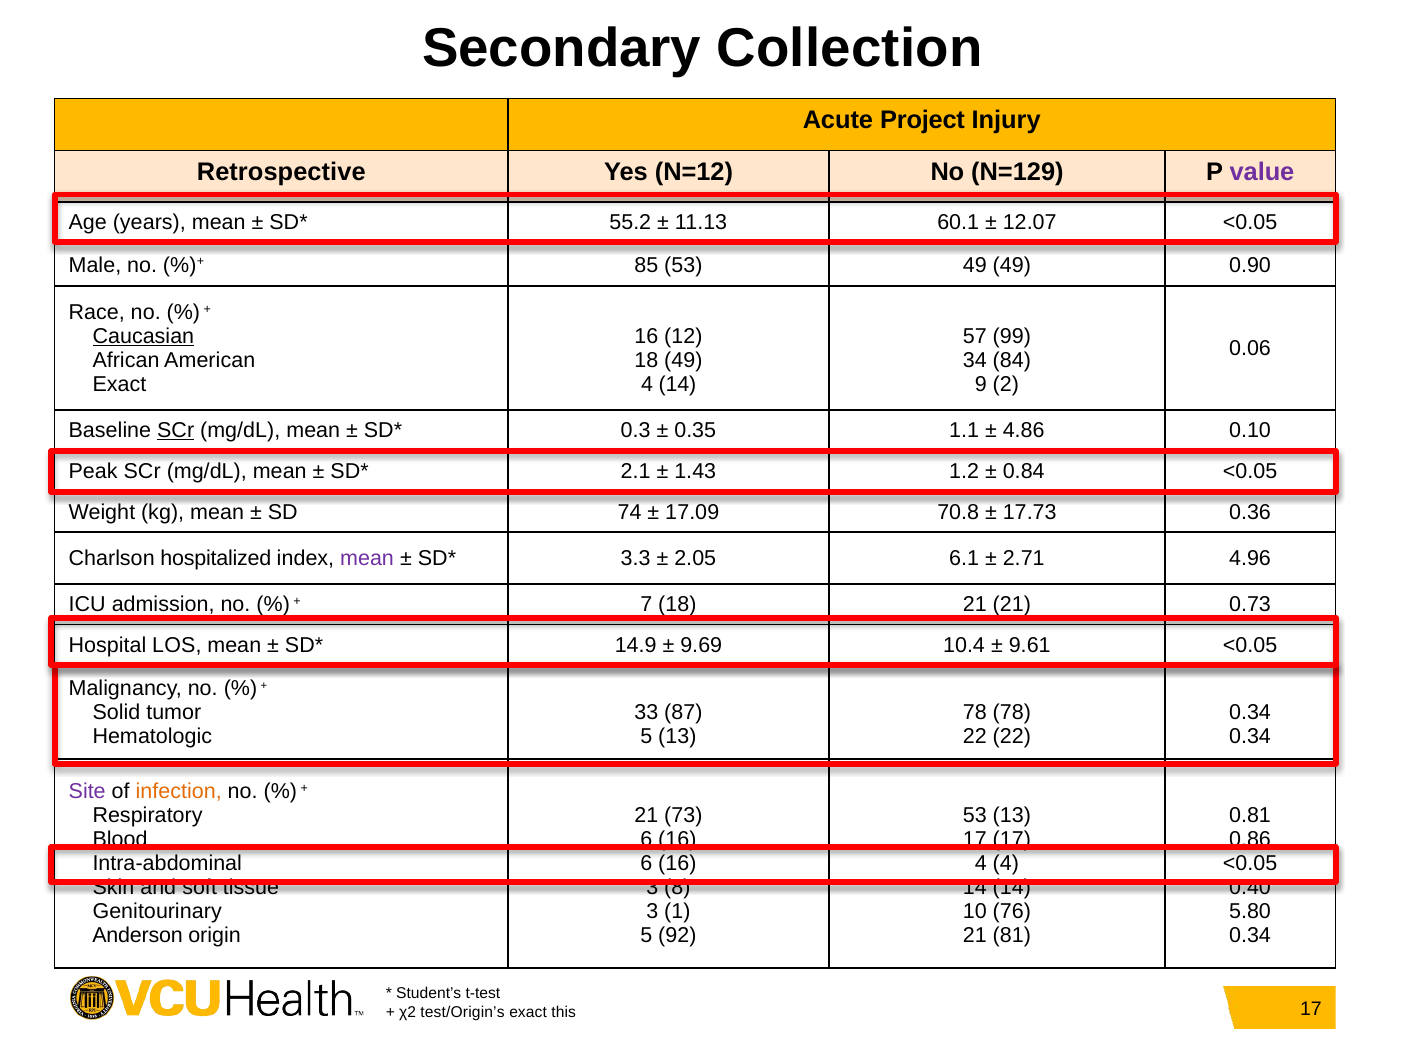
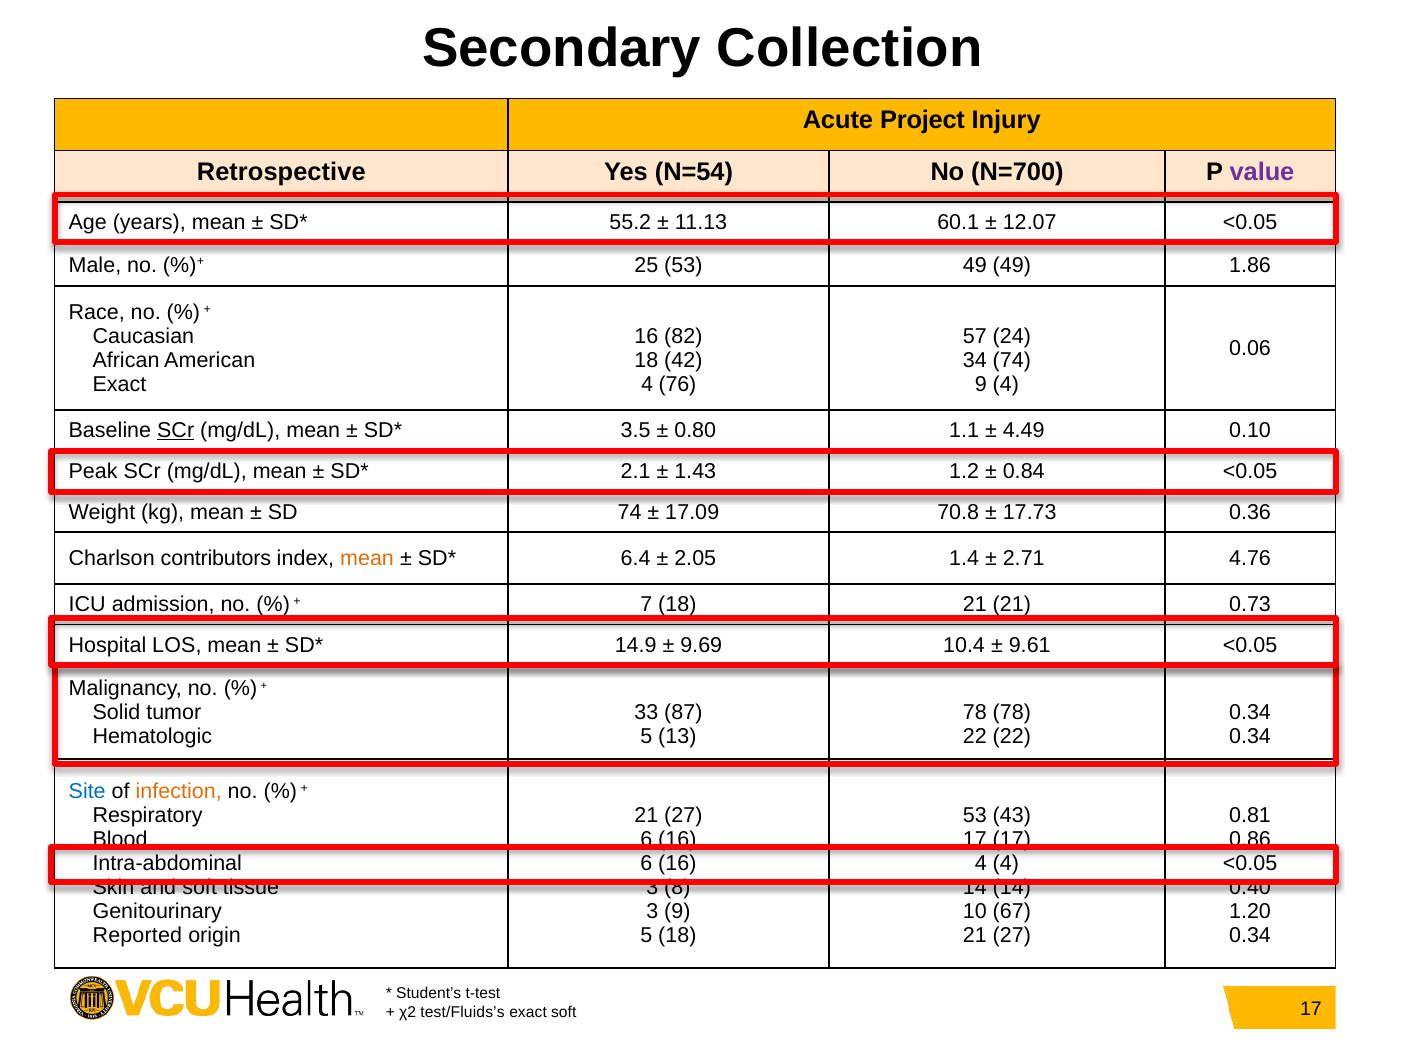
N=12: N=12 -> N=54 (694, 172)
N=129: N=129 -> N=700 (1017, 172)
85: 85 -> 25 (646, 265)
0.90: 0.90 -> 1.86 (1250, 265)
Caucasian underline: present -> none (143, 336)
12: 12 -> 82 (683, 336)
99: 99 -> 24 (1012, 336)
18 49: 49 -> 42 (683, 360)
34 84: 84 -> 74 (1012, 360)
14: 14 -> 76 (677, 384)
9 2: 2 -> 4 (1006, 384)
0.3: 0.3 -> 3.5 (636, 430)
0.35: 0.35 -> 0.80 (695, 430)
4.86: 4.86 -> 4.49 (1024, 430)
hospitalized: hospitalized -> contributors (216, 558)
mean colour: purple -> orange (367, 558)
3.3: 3.3 -> 6.4 (636, 558)
6.1: 6.1 -> 1.4 (964, 558)
4.96: 4.96 -> 4.76 (1250, 558)
Site colour: purple -> blue (87, 792)
73: 73 -> 27 (683, 815)
53 13: 13 -> 43 (1012, 815)
3 1: 1 -> 9 (677, 911)
76: 76 -> 67 (1012, 911)
5.80: 5.80 -> 1.20 (1250, 911)
Anderson: Anderson -> Reported (137, 935)
5 92: 92 -> 18 (677, 935)
81: 81 -> 27 (1012, 935)
test/Origin’s: test/Origin’s -> test/Fluids’s (463, 1011)
exact this: this -> soft (564, 1011)
